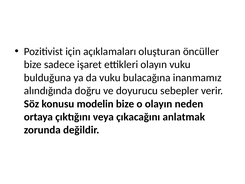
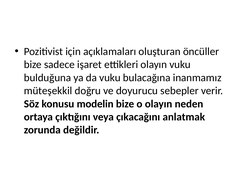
alındığında: alındığında -> müteşekkil (48, 91)
